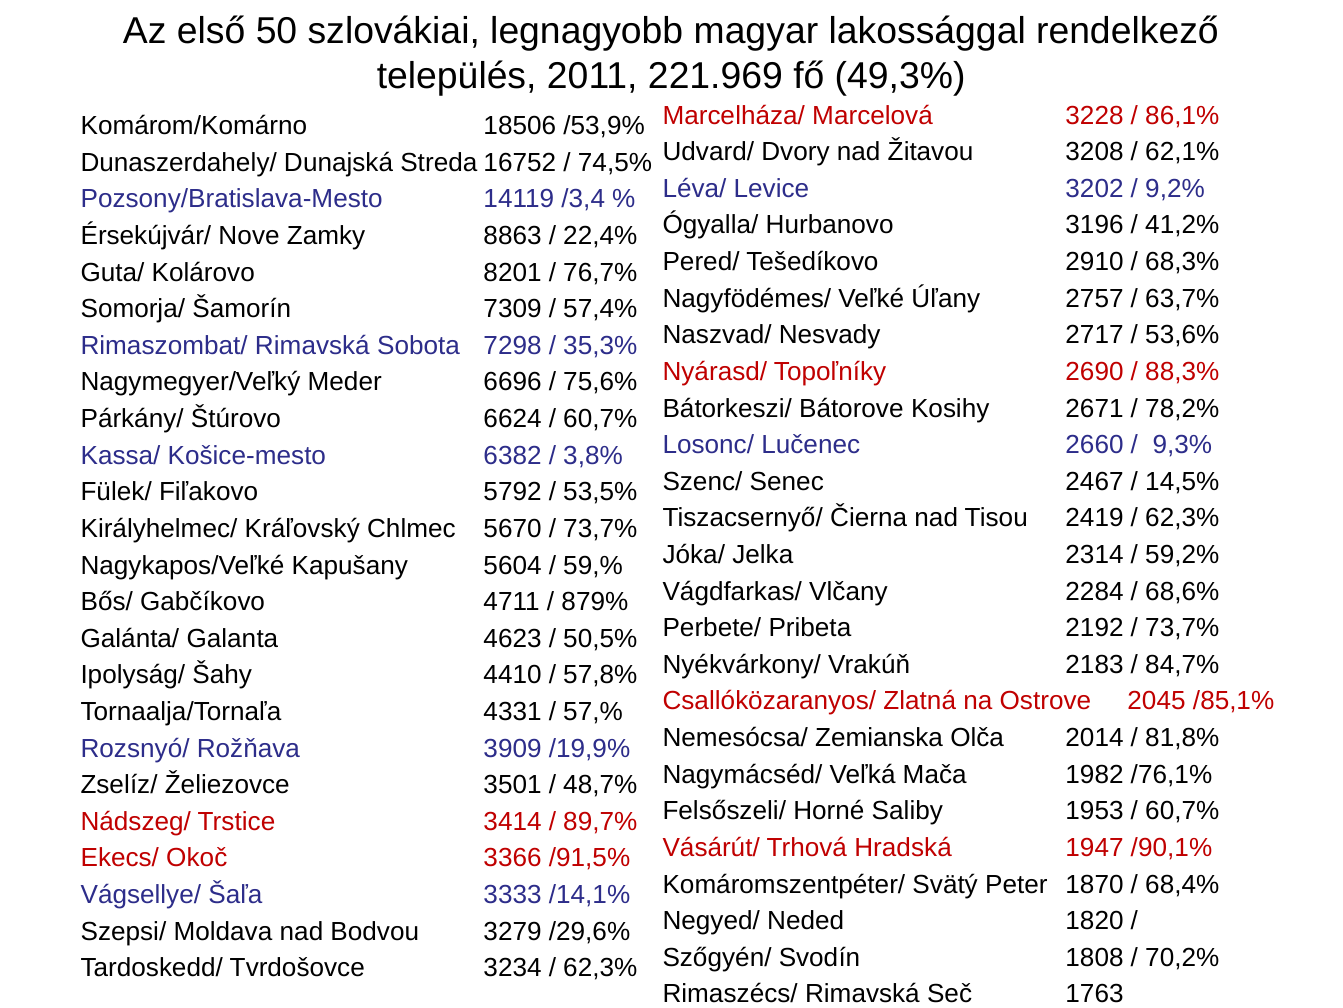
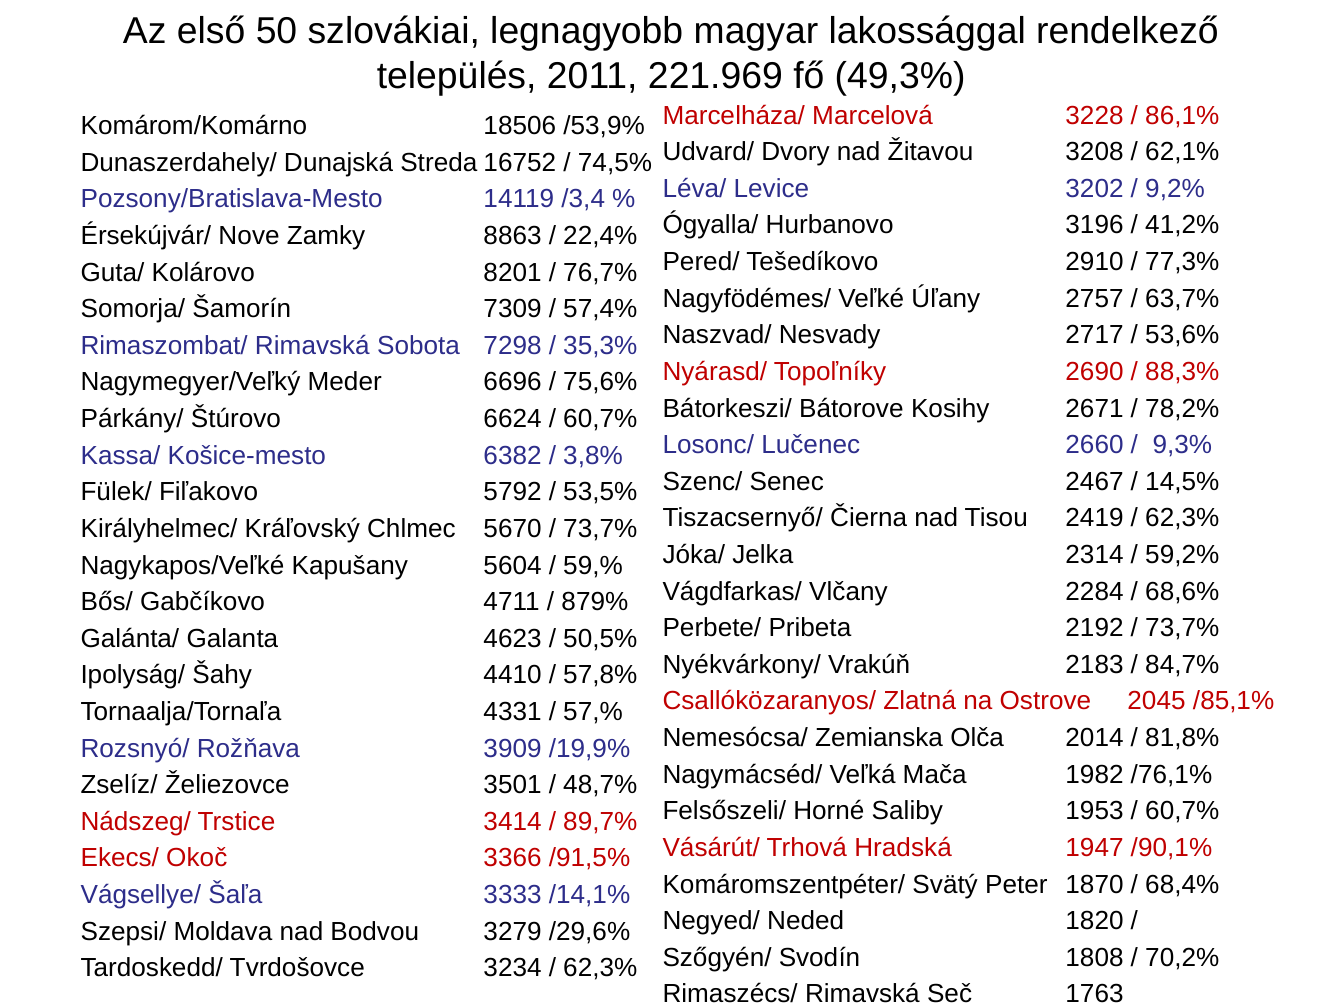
68,3%: 68,3% -> 77,3% (1182, 262)
